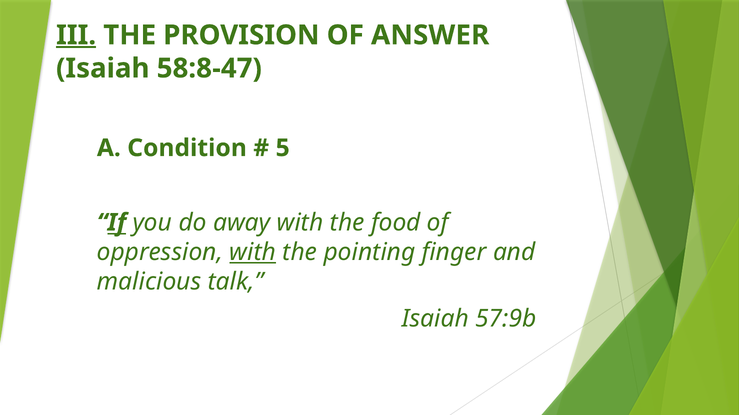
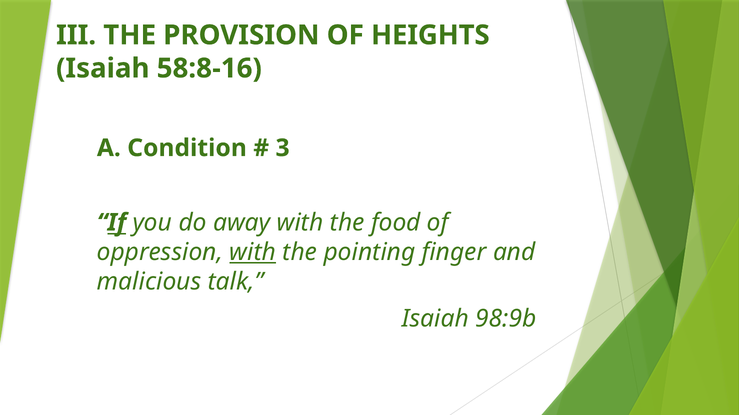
III underline: present -> none (76, 35)
ANSWER: ANSWER -> HEIGHTS (430, 35)
58:8-47: 58:8-47 -> 58:8-16 (209, 68)
5: 5 -> 3 (283, 148)
57:9b: 57:9b -> 98:9b (506, 319)
